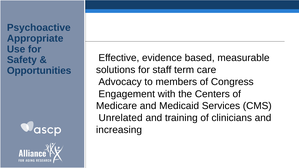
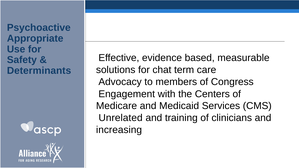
staff: staff -> chat (162, 70)
Opportunities: Opportunities -> Determinants (39, 71)
